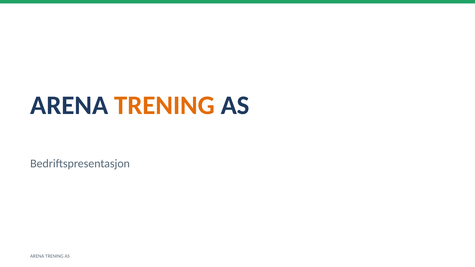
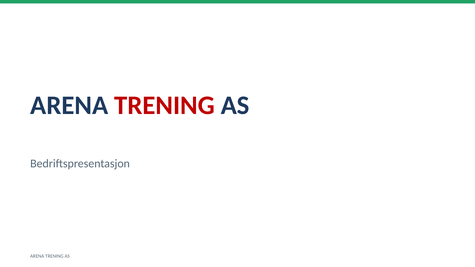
TRENING colour: orange -> red (165, 105)
